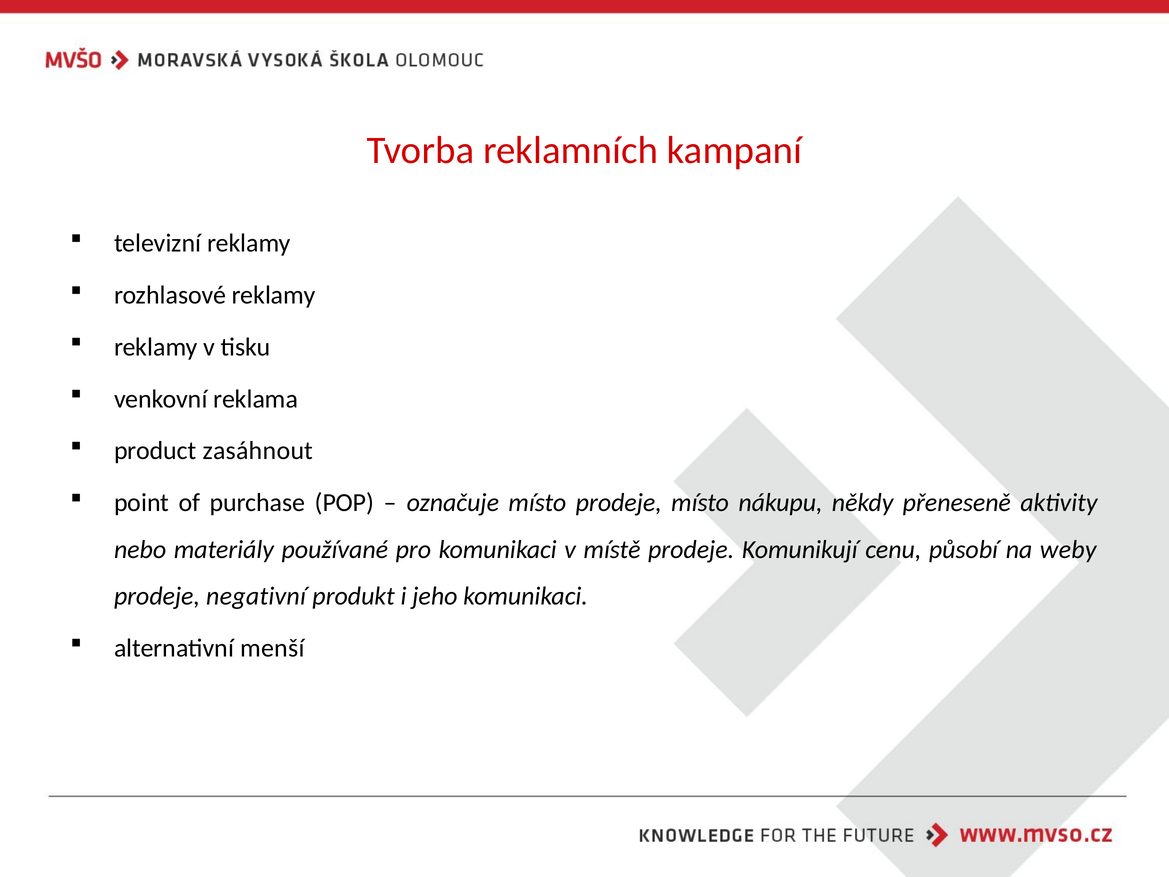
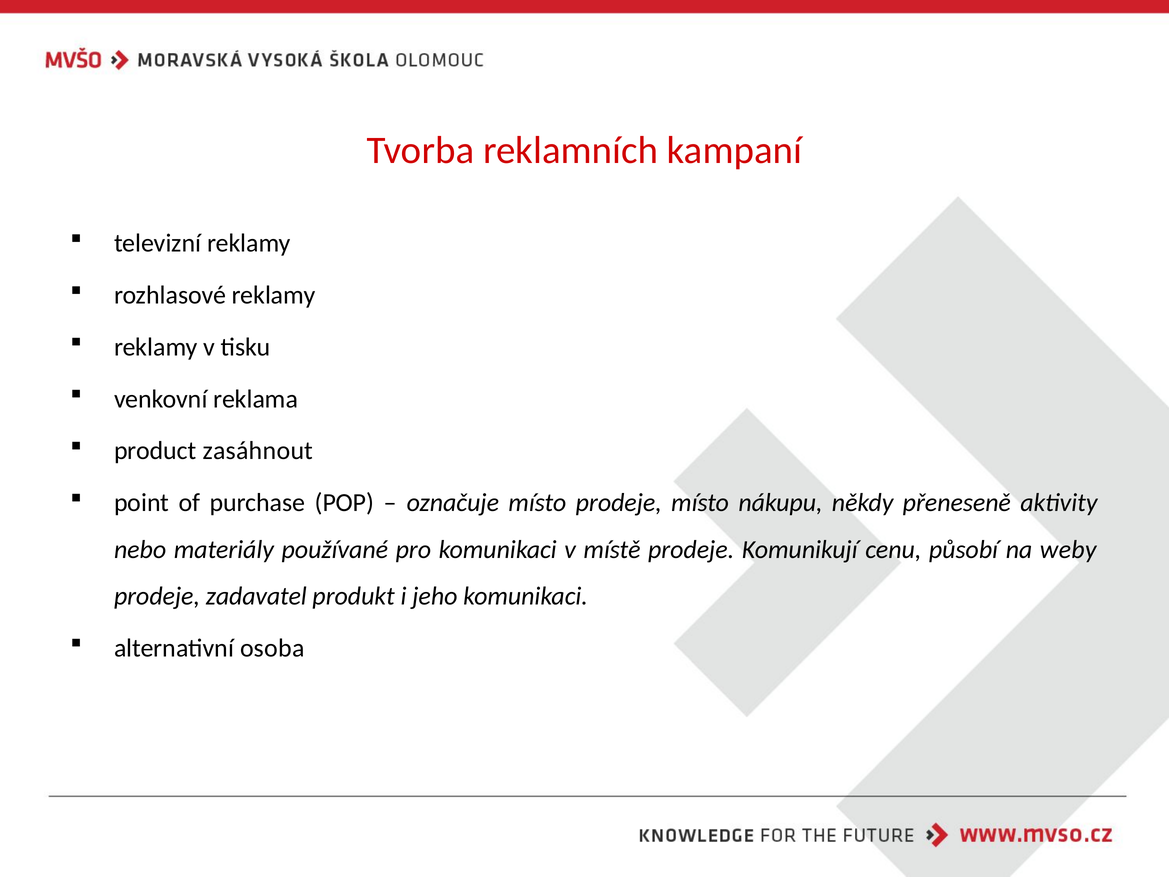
negativní: negativní -> zadavatel (256, 596)
menší: menší -> osoba (272, 648)
